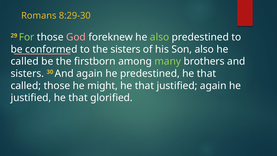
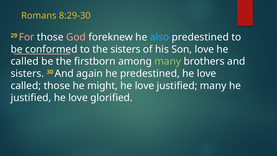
For colour: light green -> pink (27, 37)
also colour: light green -> light blue (160, 37)
Son also: also -> love (204, 49)
predestined he that: that -> love (207, 73)
that: that -> love (145, 86)
justified again: again -> many (213, 86)
justified he that: that -> love (78, 98)
